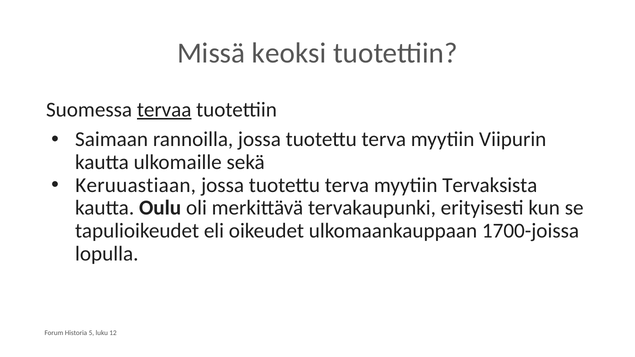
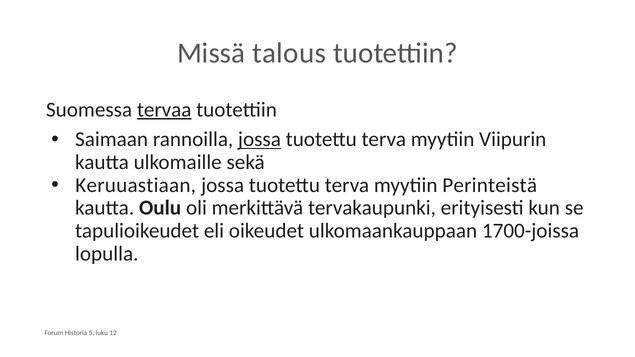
keoksi: keoksi -> talous (289, 53)
jossa underline: none -> present (259, 140)
Tervaksista: Tervaksista -> Perinteistä (490, 185)
